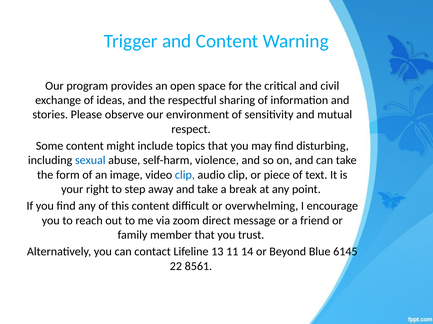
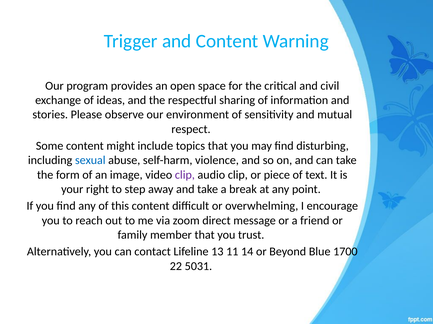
clip colour: blue -> purple (185, 175)
6145: 6145 -> 1700 (345, 252)
8561: 8561 -> 5031 (198, 267)
